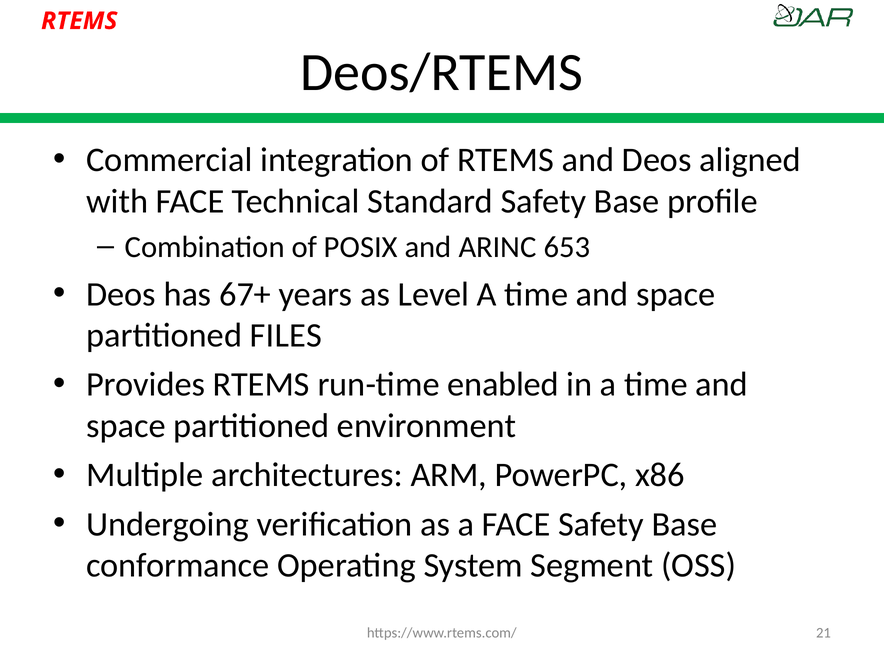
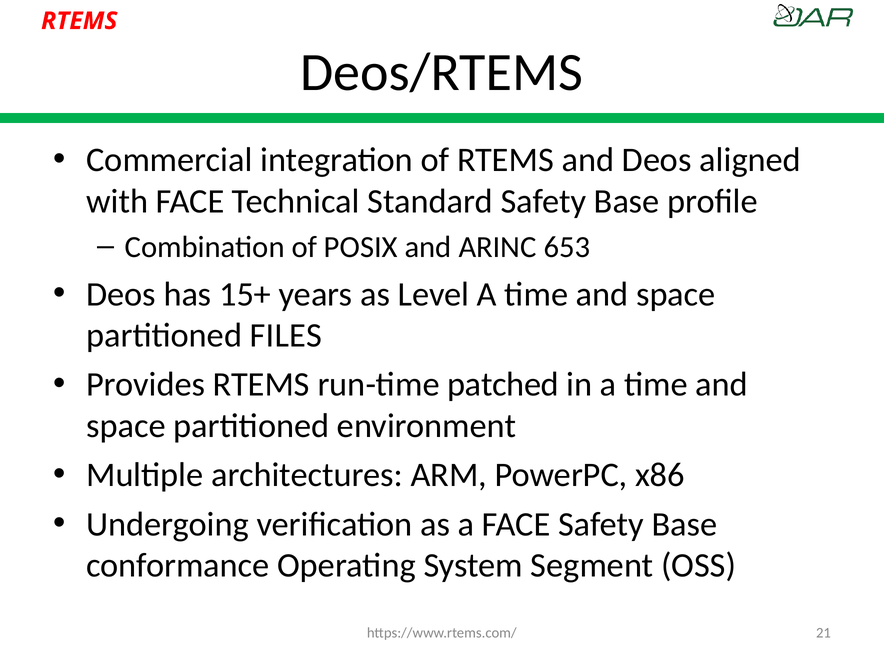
67+: 67+ -> 15+ (245, 294)
enabled: enabled -> patched (503, 385)
